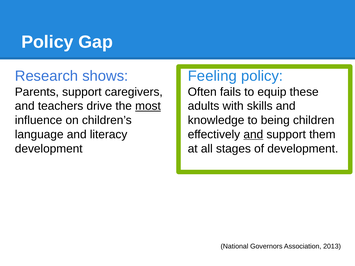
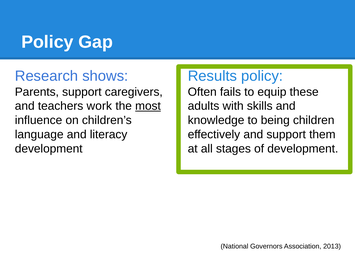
Feeling: Feeling -> Results (212, 76)
drive: drive -> work (99, 106)
and underline: present -> none (253, 135)
